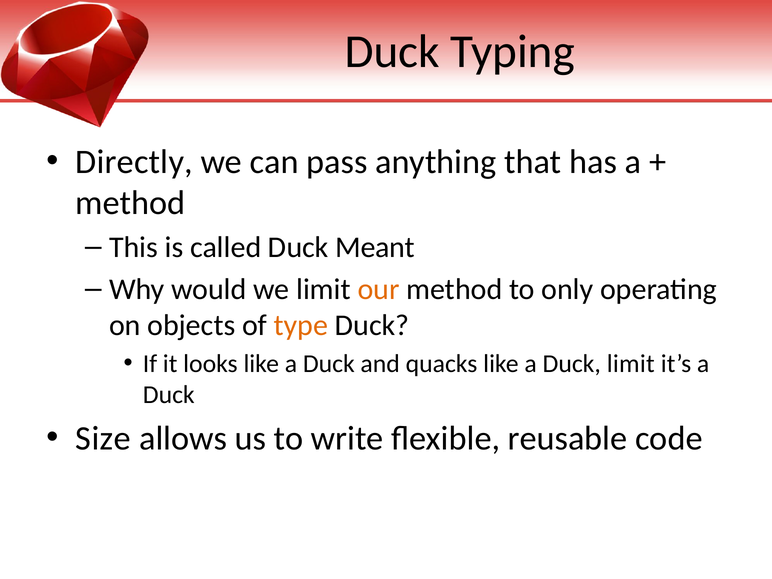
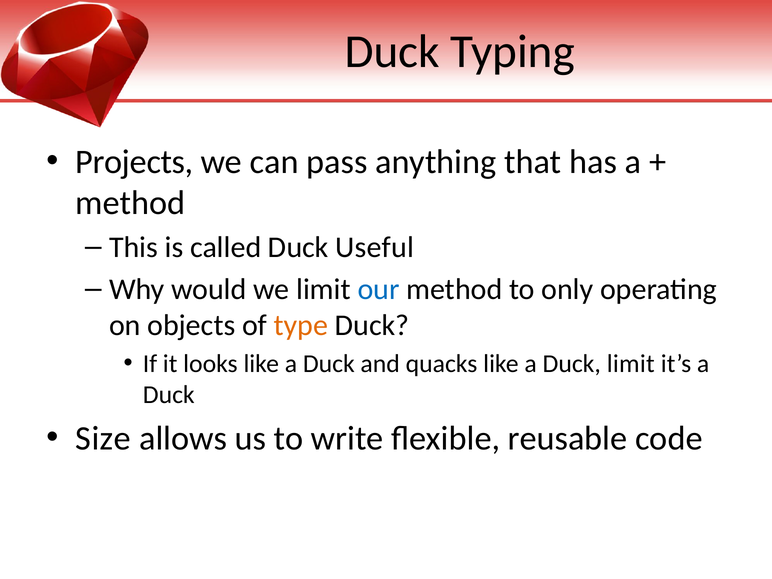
Directly: Directly -> Projects (134, 162)
Meant: Meant -> Useful (375, 247)
our colour: orange -> blue (379, 290)
